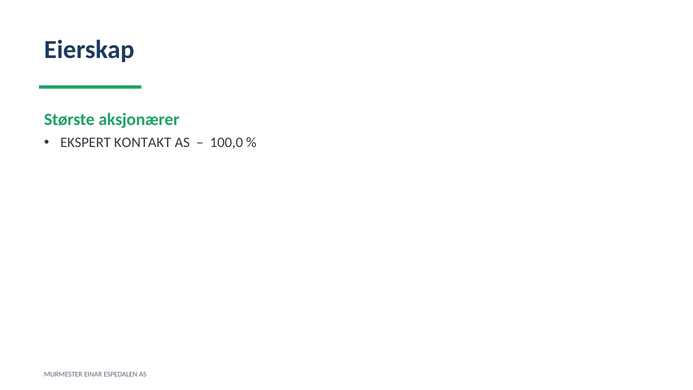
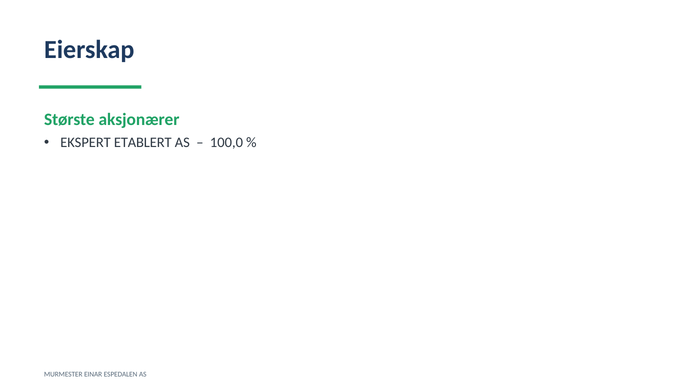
KONTAKT: KONTAKT -> ETABLERT (143, 143)
